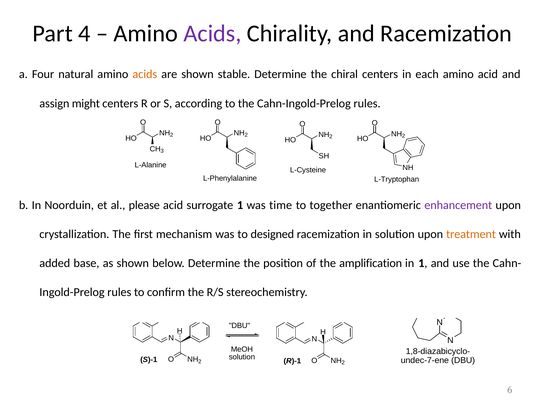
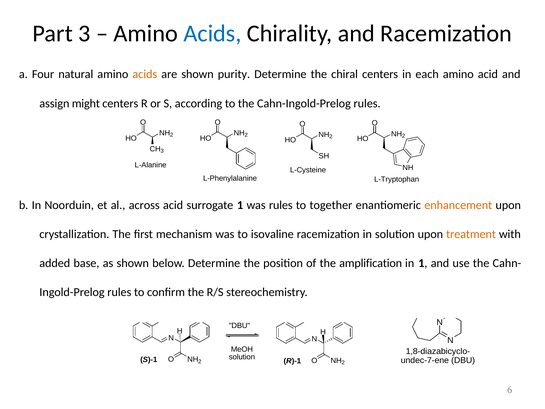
Part 4: 4 -> 3 (84, 33)
Acids colour: purple -> blue (212, 33)
stable: stable -> purity (234, 74)
please: please -> across (144, 205)
was time: time -> rules (281, 205)
enhancement colour: purple -> orange (458, 205)
designed: designed -> isovaline (272, 234)
